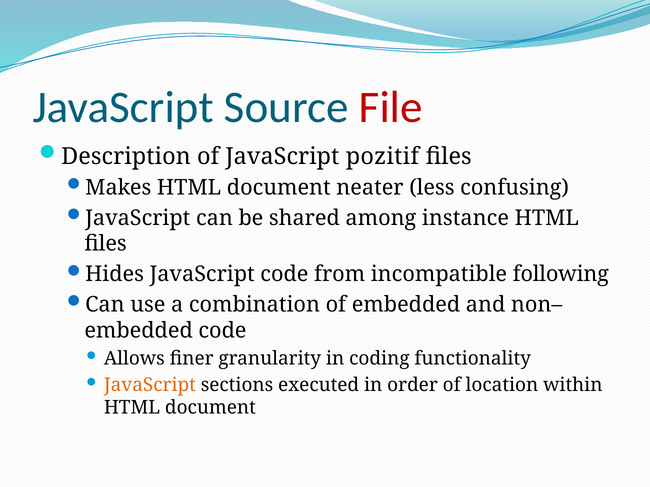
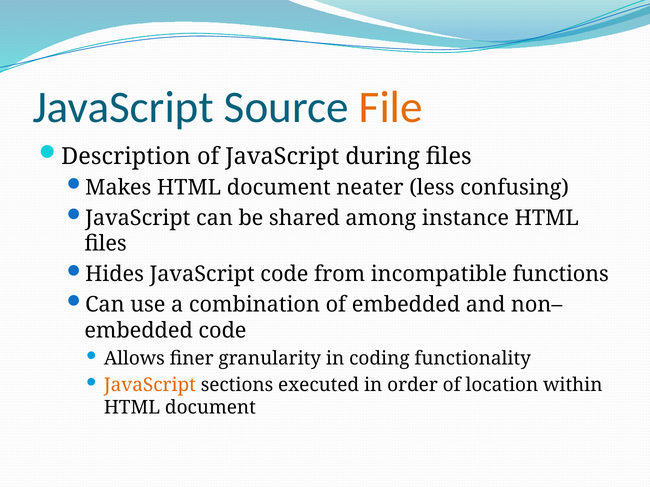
File colour: red -> orange (391, 107)
pozitif: pozitif -> during (383, 156)
following: following -> functions (561, 274)
